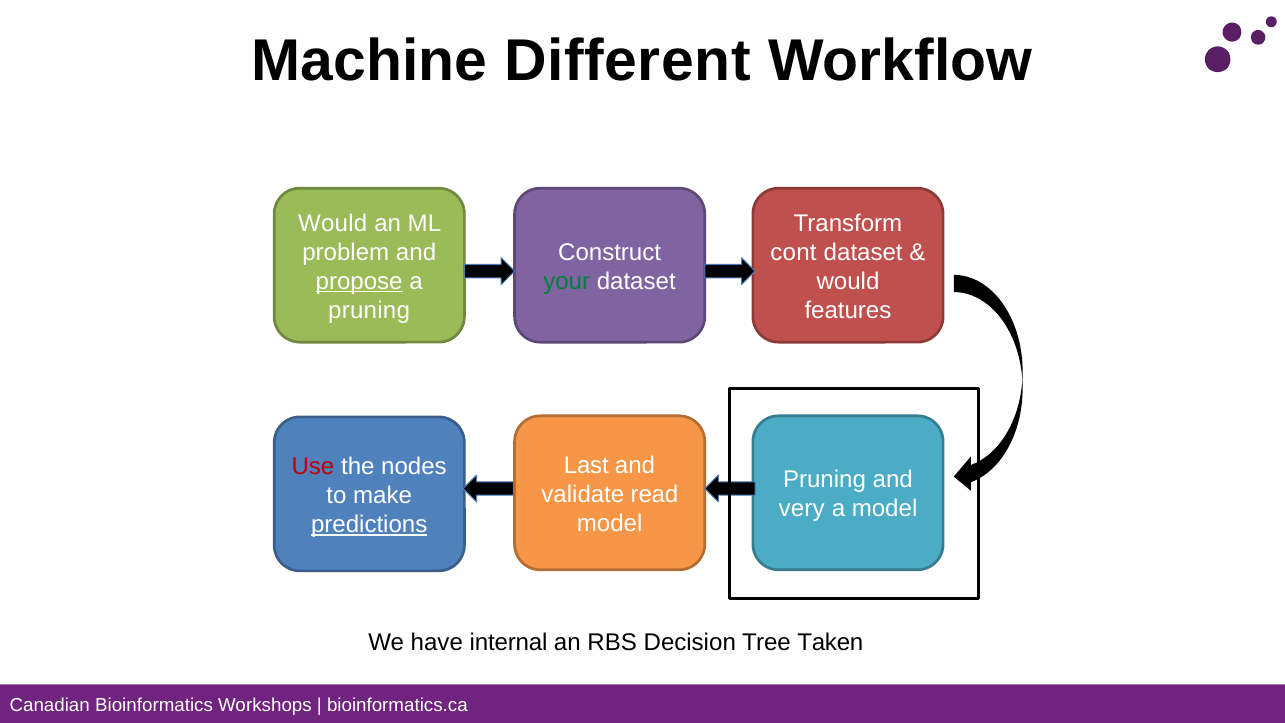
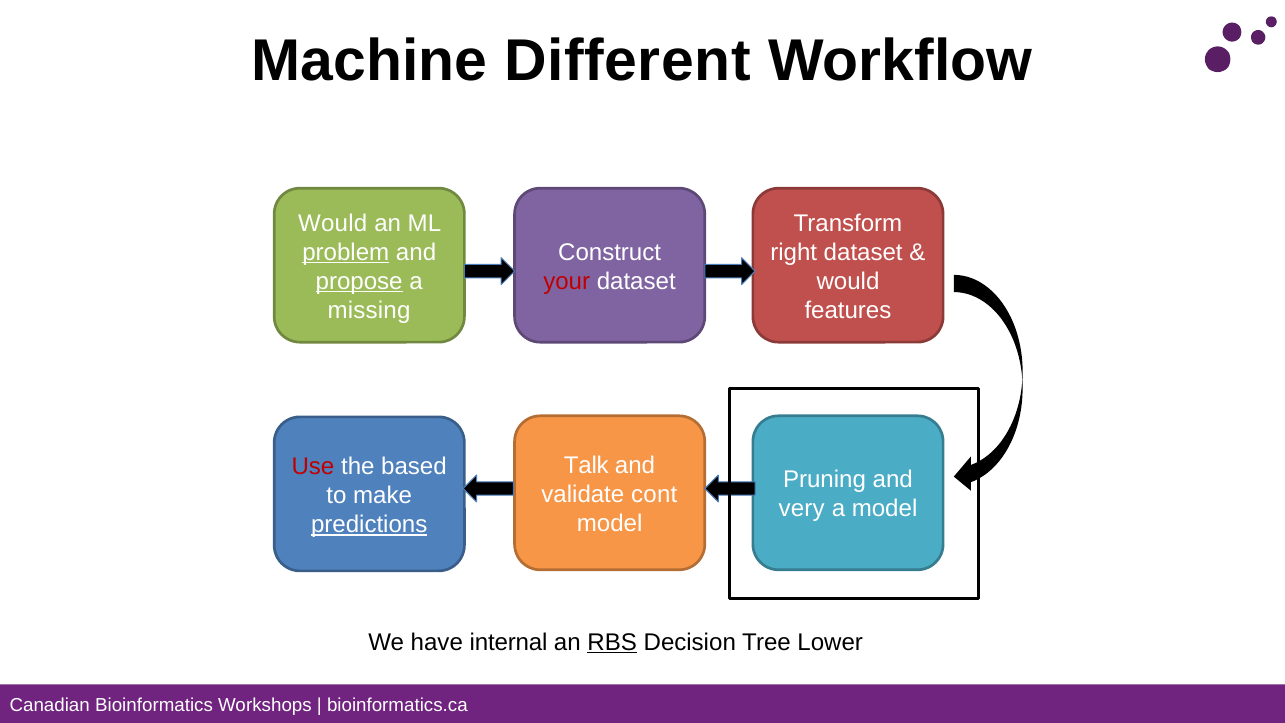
problem underline: none -> present (346, 252)
cont: cont -> right (794, 252)
your colour: green -> red (567, 281)
pruning: pruning -> missing (369, 310)
Last: Last -> Talk (586, 465)
nodes: nodes -> based (414, 466)
read: read -> cont (654, 494)
RBS underline: none -> present (612, 642)
Taken: Taken -> Lower (830, 642)
